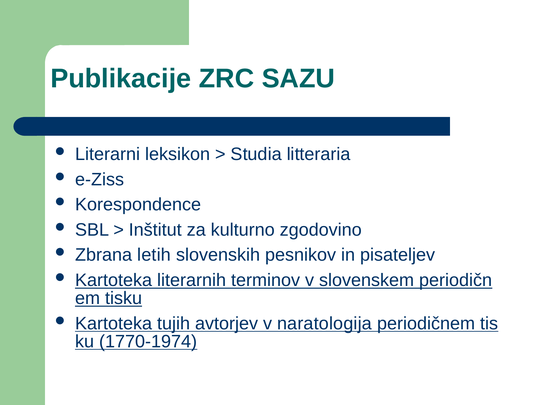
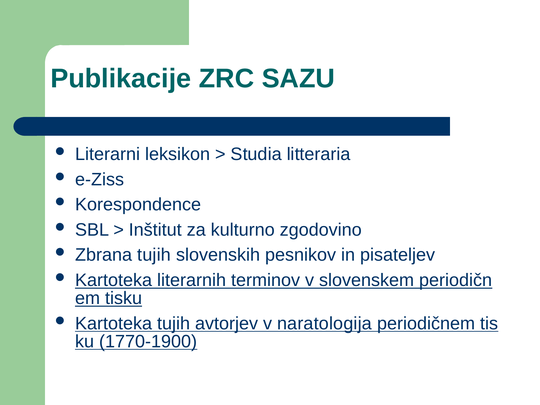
Zbrana letih: letih -> tujih (154, 255)
1770-1974: 1770-1974 -> 1770-1900 (148, 341)
